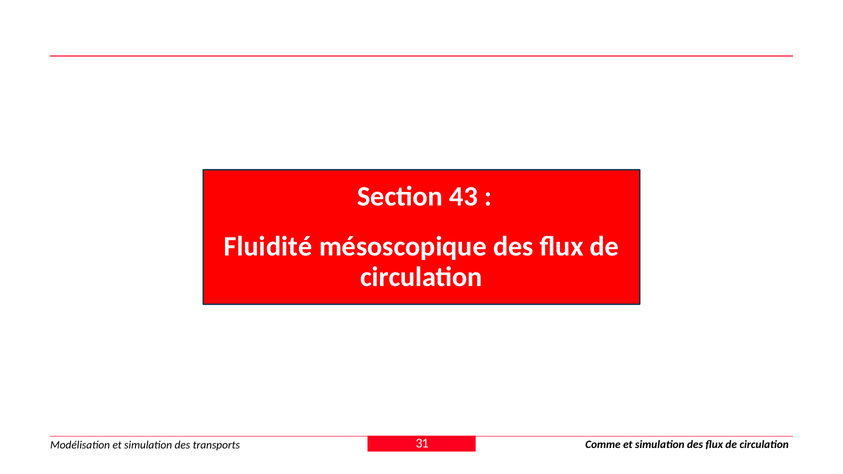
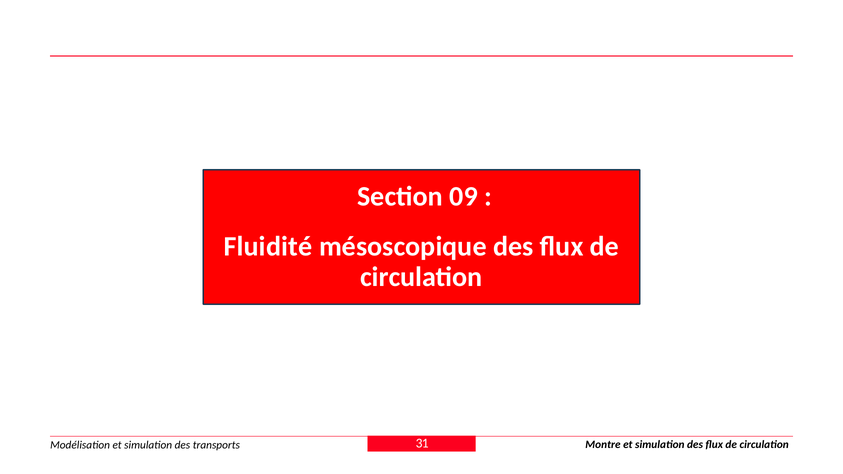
43: 43 -> 09 (464, 197)
Comme: Comme -> Montre (603, 445)
